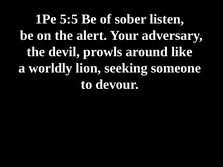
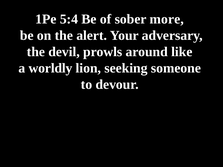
5:5: 5:5 -> 5:4 (69, 19)
listen: listen -> more (167, 19)
